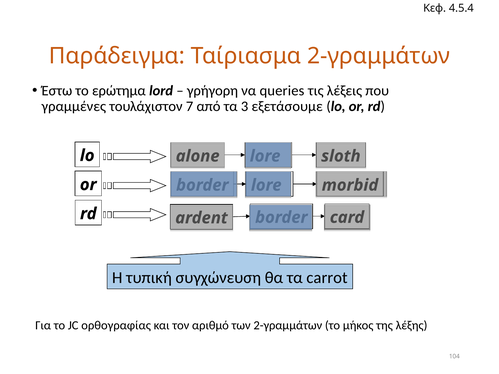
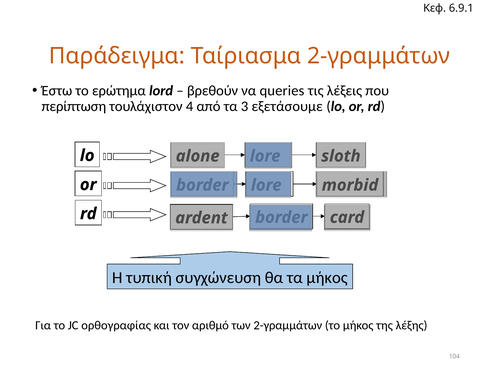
4.5.4: 4.5.4 -> 6.9.1 (461, 8)
γρήγορη: γρήγορη -> βρεθούν (213, 91)
γραμμένες: γραμμένες -> περίπτωση (74, 106)
7: 7 -> 4 (190, 106)
τα carrot: carrot -> μήκος (327, 278)
